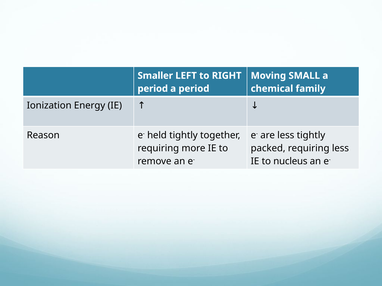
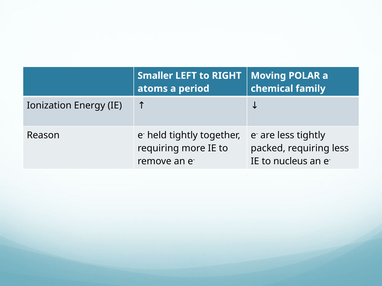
SMALL: SMALL -> POLAR (304, 76)
period: period -> atoms (153, 89)
